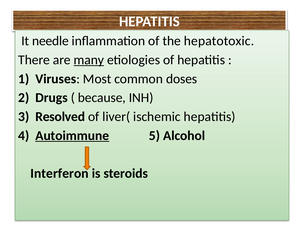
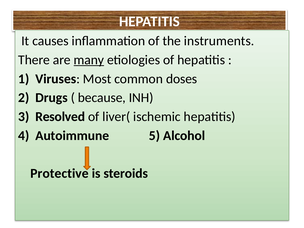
needle: needle -> causes (50, 41)
hepatotoxic: hepatotoxic -> instruments (219, 41)
Autoimmune underline: present -> none (72, 136)
Interferon: Interferon -> Protective (60, 173)
